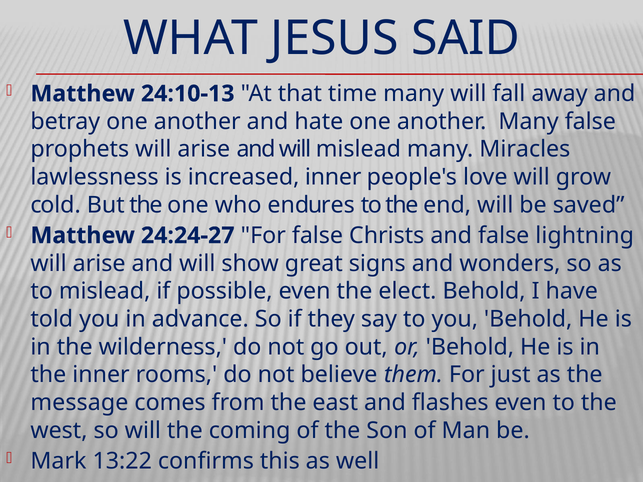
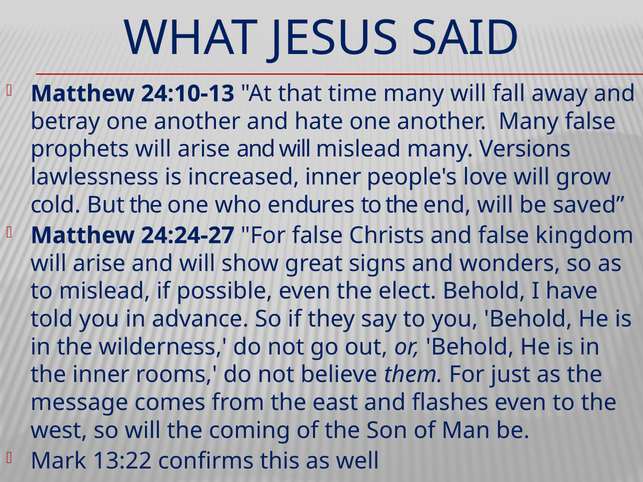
Miracles: Miracles -> Versions (525, 149)
lightning: lightning -> kingdom (585, 236)
